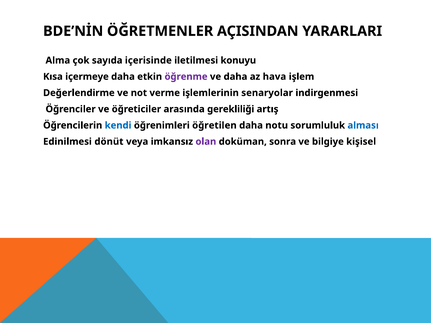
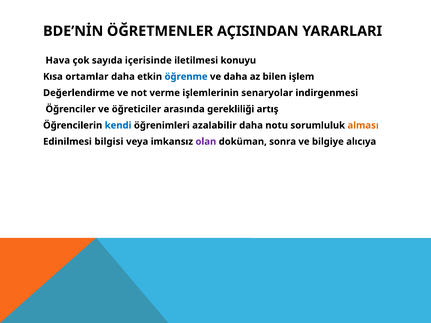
Alma: Alma -> Hava (58, 60)
içermeye: içermeye -> ortamlar (87, 77)
öğrenme colour: purple -> blue (186, 77)
hava: hava -> bilen (274, 77)
öğretilen: öğretilen -> azalabilir (214, 125)
alması colour: blue -> orange (363, 125)
dönüt: dönüt -> bilgisi (109, 142)
kişisel: kişisel -> alıcıya (361, 142)
